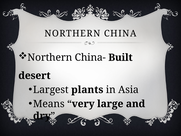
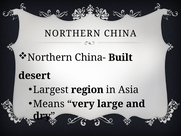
plants: plants -> region (87, 90)
